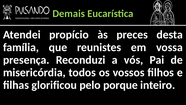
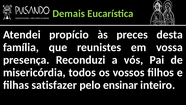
glorificou: glorificou -> satisfazer (54, 85)
porque: porque -> ensinar (120, 85)
